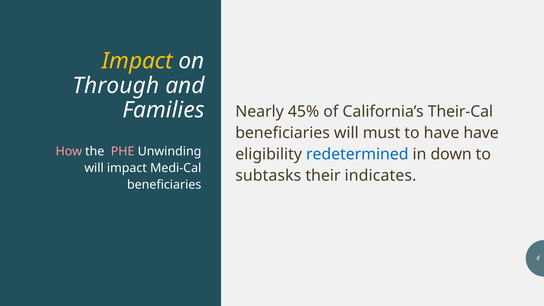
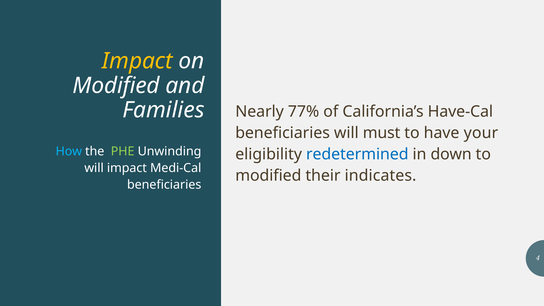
Through: Through -> Modified (116, 86)
45%: 45% -> 77% (304, 112)
Their-Cal: Their-Cal -> Have-Cal (460, 112)
have have: have -> your (481, 133)
How colour: pink -> light blue (69, 151)
PHE colour: pink -> light green (123, 151)
subtasks: subtasks -> modified (268, 176)
